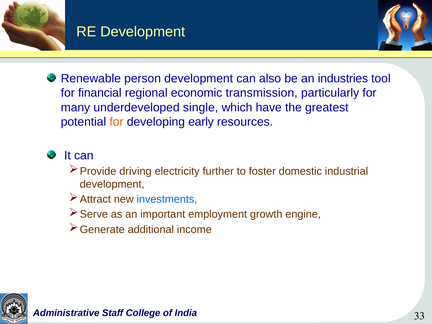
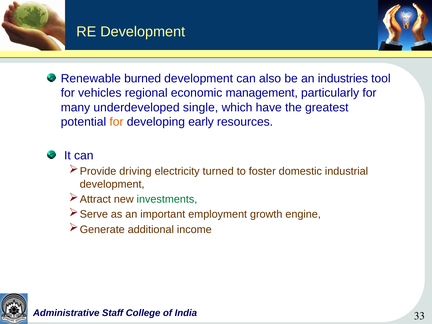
person: person -> burned (143, 79)
financial: financial -> vehicles (100, 93)
transmission: transmission -> management (262, 93)
further: further -> turned (218, 171)
investments colour: blue -> green (167, 199)
